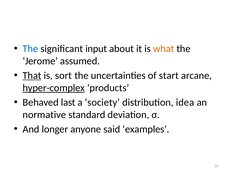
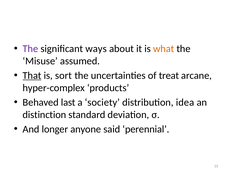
The colour: blue -> purple (30, 49)
input: input -> ways (96, 49)
Jerome: Jerome -> Misuse (40, 61)
start: start -> treat (169, 75)
hyper-complex underline: present -> none (54, 88)
normative: normative -> distinction (44, 115)
examples: examples -> perennial (146, 129)
